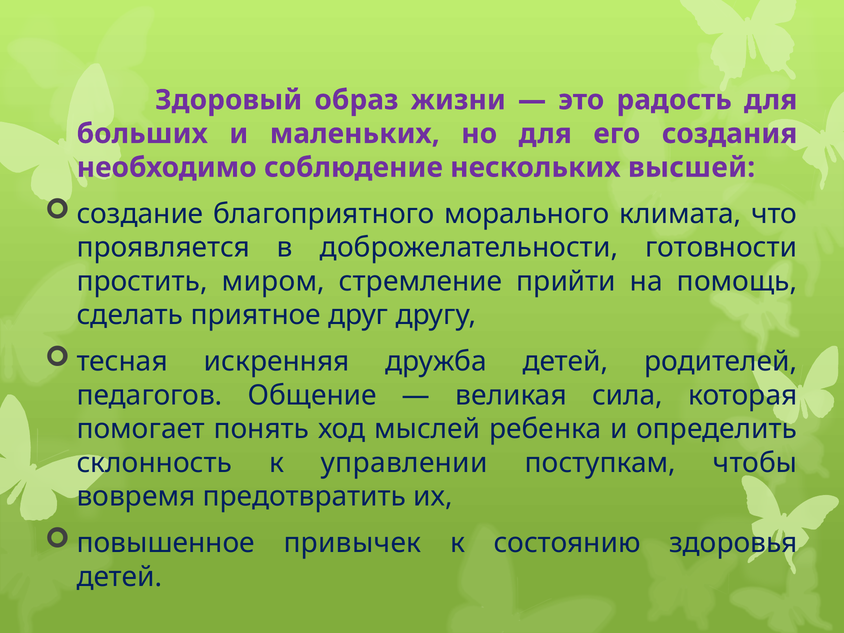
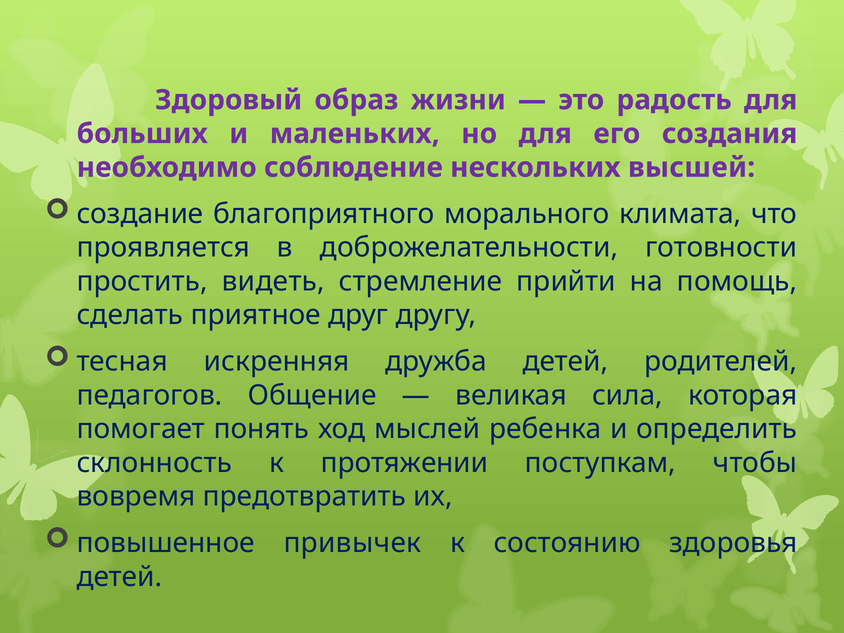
миром: миром -> видеть (273, 281)
управлении: управлении -> протяжении (404, 463)
